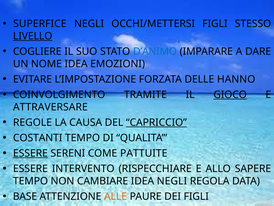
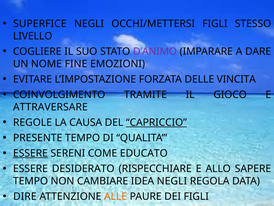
LIVELLO underline: present -> none (33, 36)
D’ANIMO colour: blue -> purple (155, 51)
NOME IDEA: IDEA -> FINE (76, 64)
HANNO: HANNO -> VINCITA (236, 79)
GIOCO underline: present -> none (230, 94)
COSTANTI: COSTANTI -> PRESENTE (38, 138)
PATTUITE: PATTUITE -> EDUCATO (144, 153)
INTERVENTO: INTERVENTO -> DESIDERATO (83, 168)
BASE: BASE -> DIRE (25, 196)
